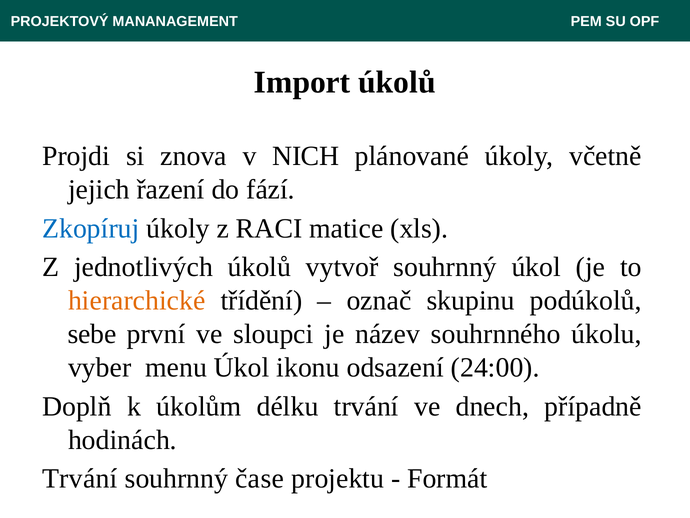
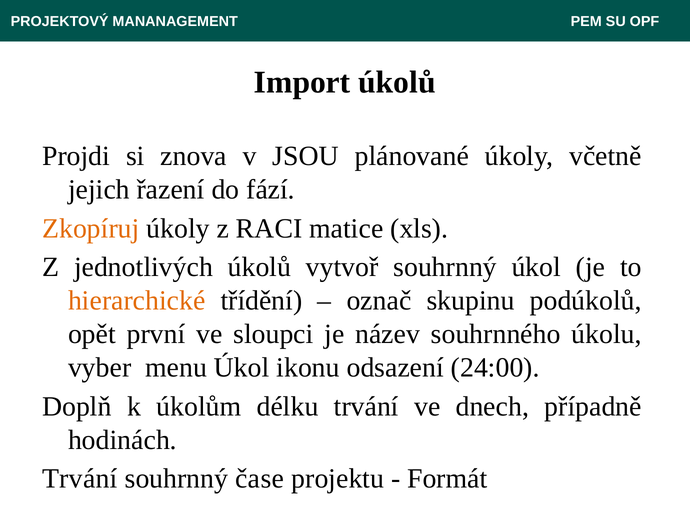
NICH: NICH -> JSOU (306, 156)
Zkopíruj colour: blue -> orange (91, 228)
sebe: sebe -> opět (92, 334)
